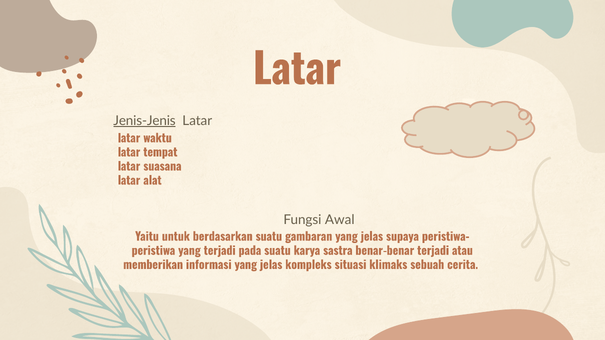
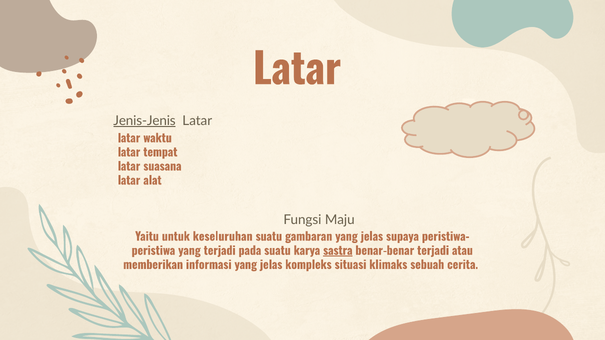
Awal: Awal -> Maju (340, 220)
berdasarkan: berdasarkan -> keseluruhan (223, 237)
sastra underline: none -> present (338, 251)
